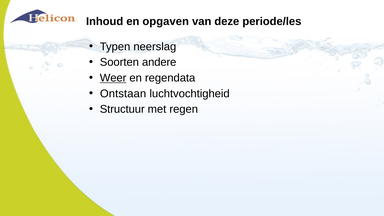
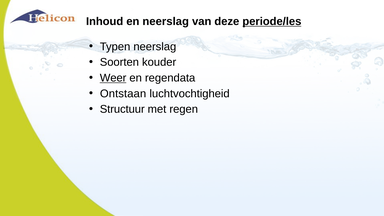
en opgaven: opgaven -> neerslag (166, 21)
periode/les underline: none -> present (272, 21)
andere: andere -> kouder (159, 62)
